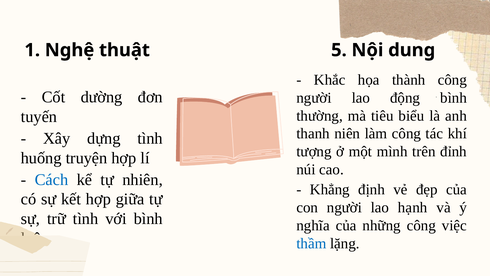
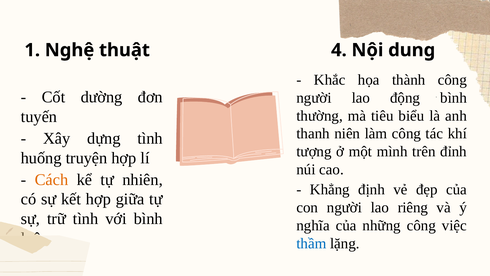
5: 5 -> 4 (339, 50)
Cách colour: blue -> orange (51, 179)
hạnh: hạnh -> riêng (413, 207)
